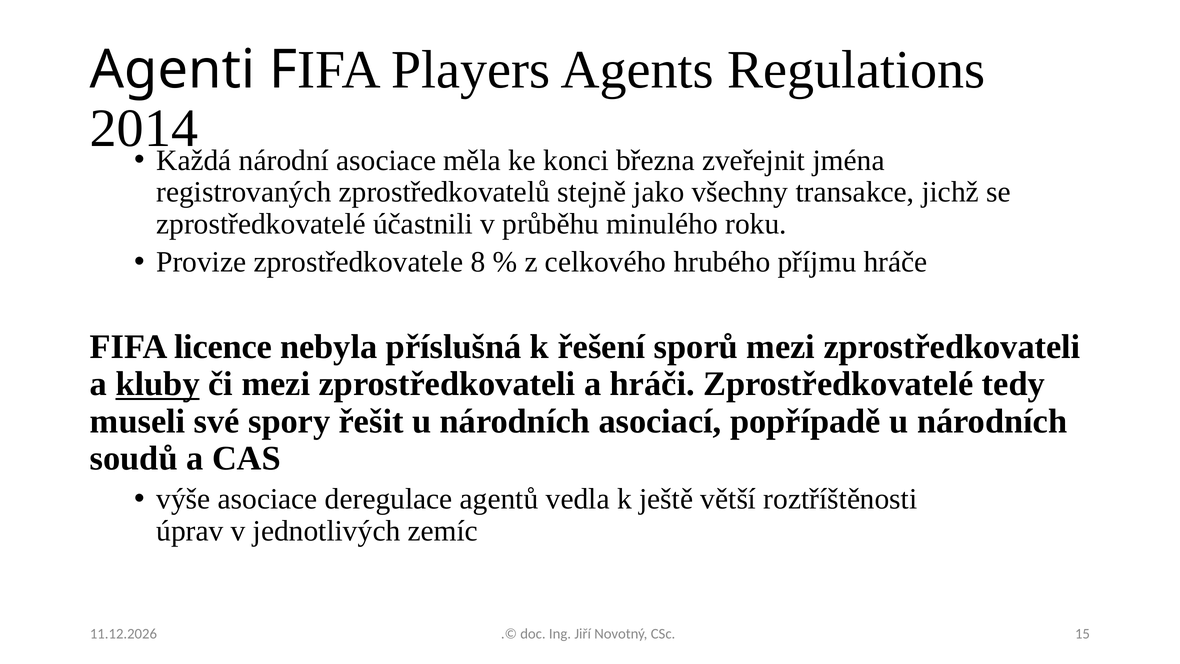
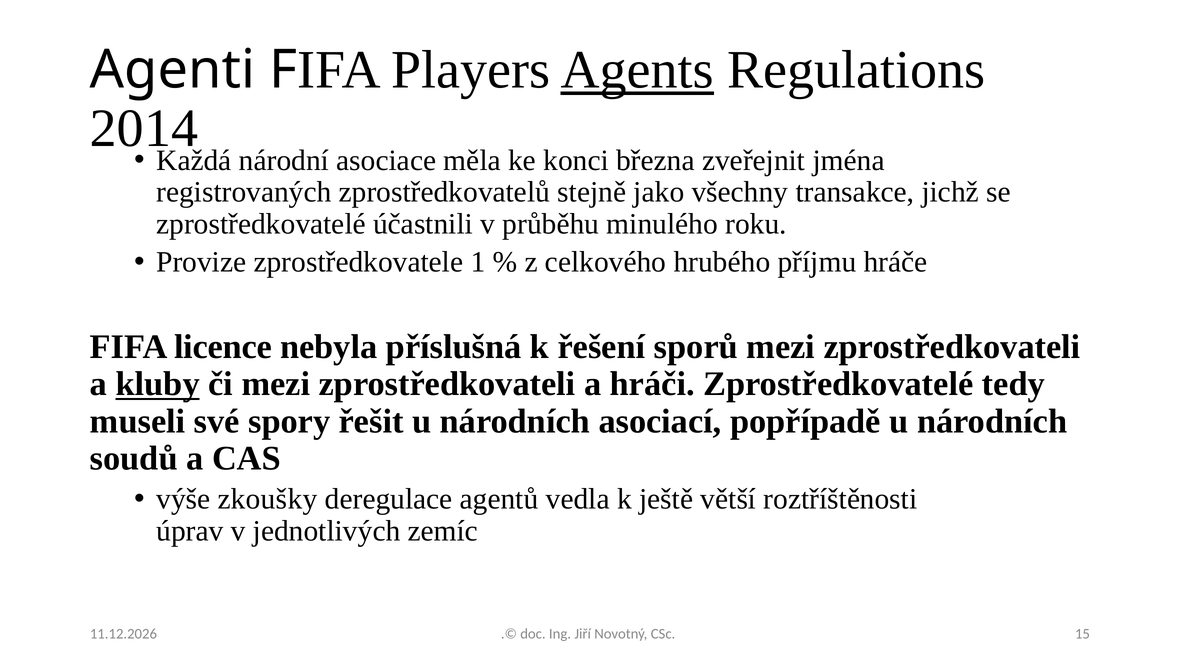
Agents underline: none -> present (637, 70)
8: 8 -> 1 (478, 262)
výše asociace: asociace -> zkoušky (267, 499)
